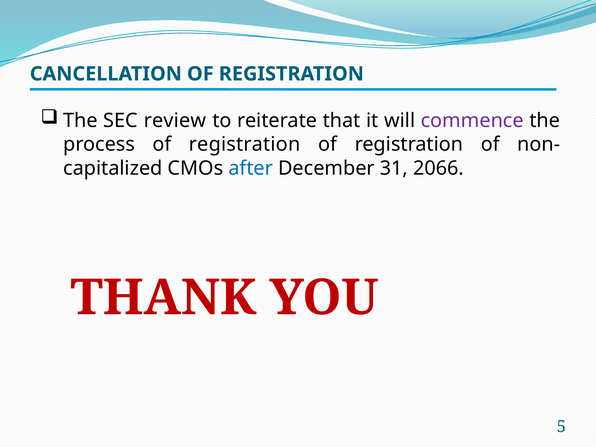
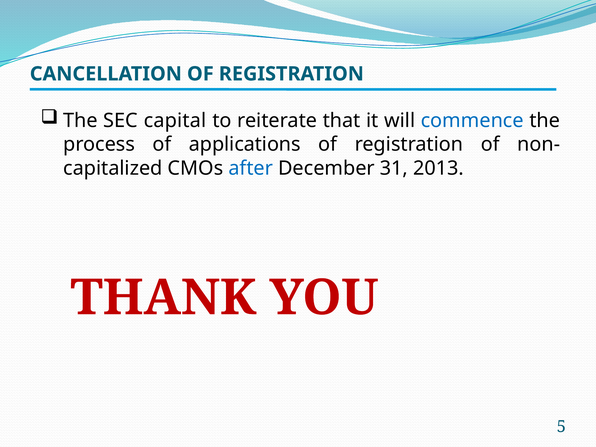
review: review -> capital (175, 121)
commence colour: purple -> blue (472, 121)
process of registration: registration -> applications (245, 144)
2066: 2066 -> 2013 (438, 168)
